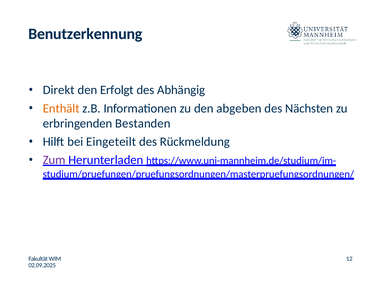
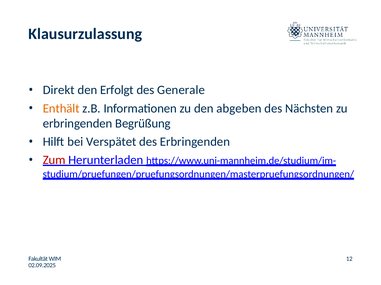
Benutzerkennung: Benutzerkennung -> Klausurzulassung (85, 34)
Abhängig: Abhängig -> Generale (181, 90)
Bestanden: Bestanden -> Begrüßung (143, 124)
Eingeteilt: Eingeteilt -> Verspätet (111, 142)
des Rückmeldung: Rückmeldung -> Erbringenden (195, 142)
Zum colour: purple -> red (54, 160)
